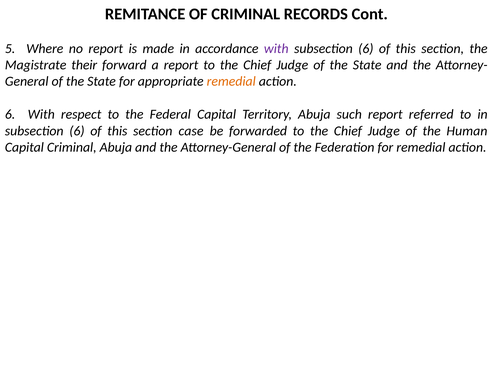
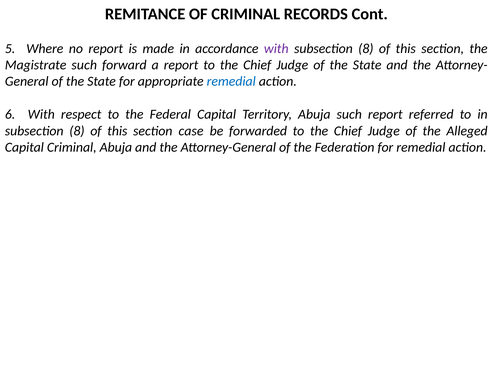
6: 6 -> 8 (366, 49)
Magistrate their: their -> such (84, 65)
remedial colour: orange -> blue (231, 81)
6: 6 -> 8 (77, 131)
Human: Human -> Alleged (467, 131)
